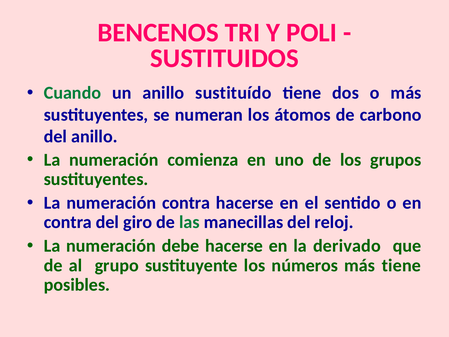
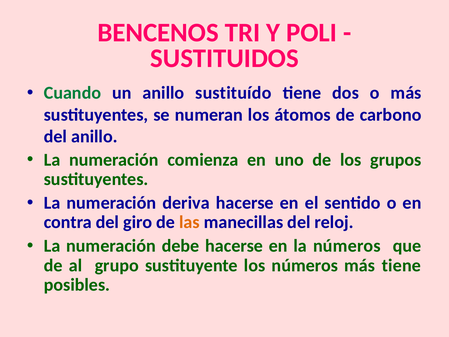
numeración contra: contra -> deriva (186, 203)
las colour: green -> orange (189, 222)
la derivado: derivado -> números (347, 246)
